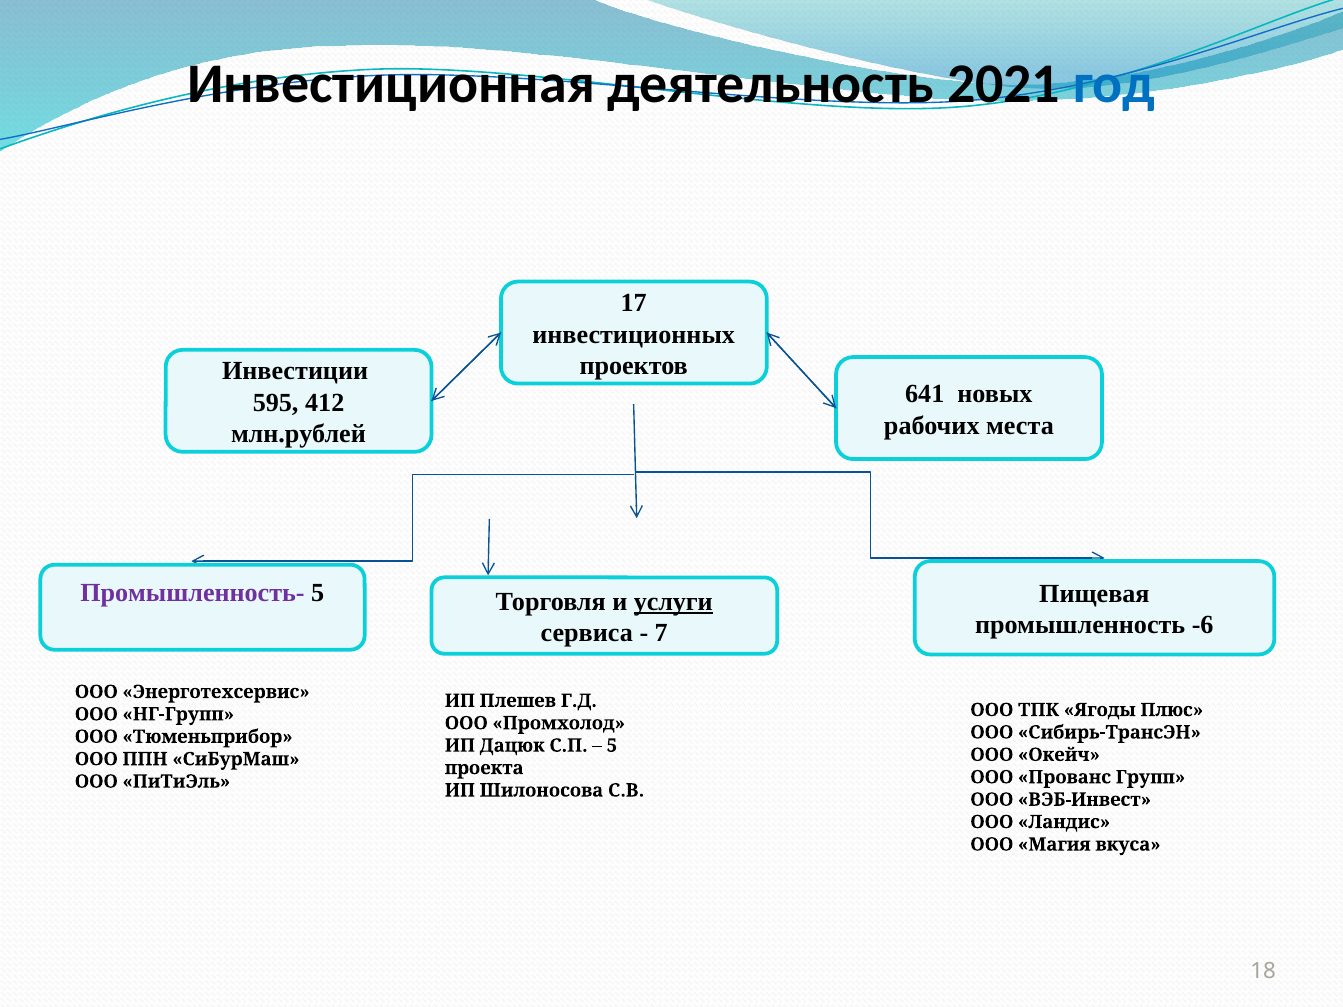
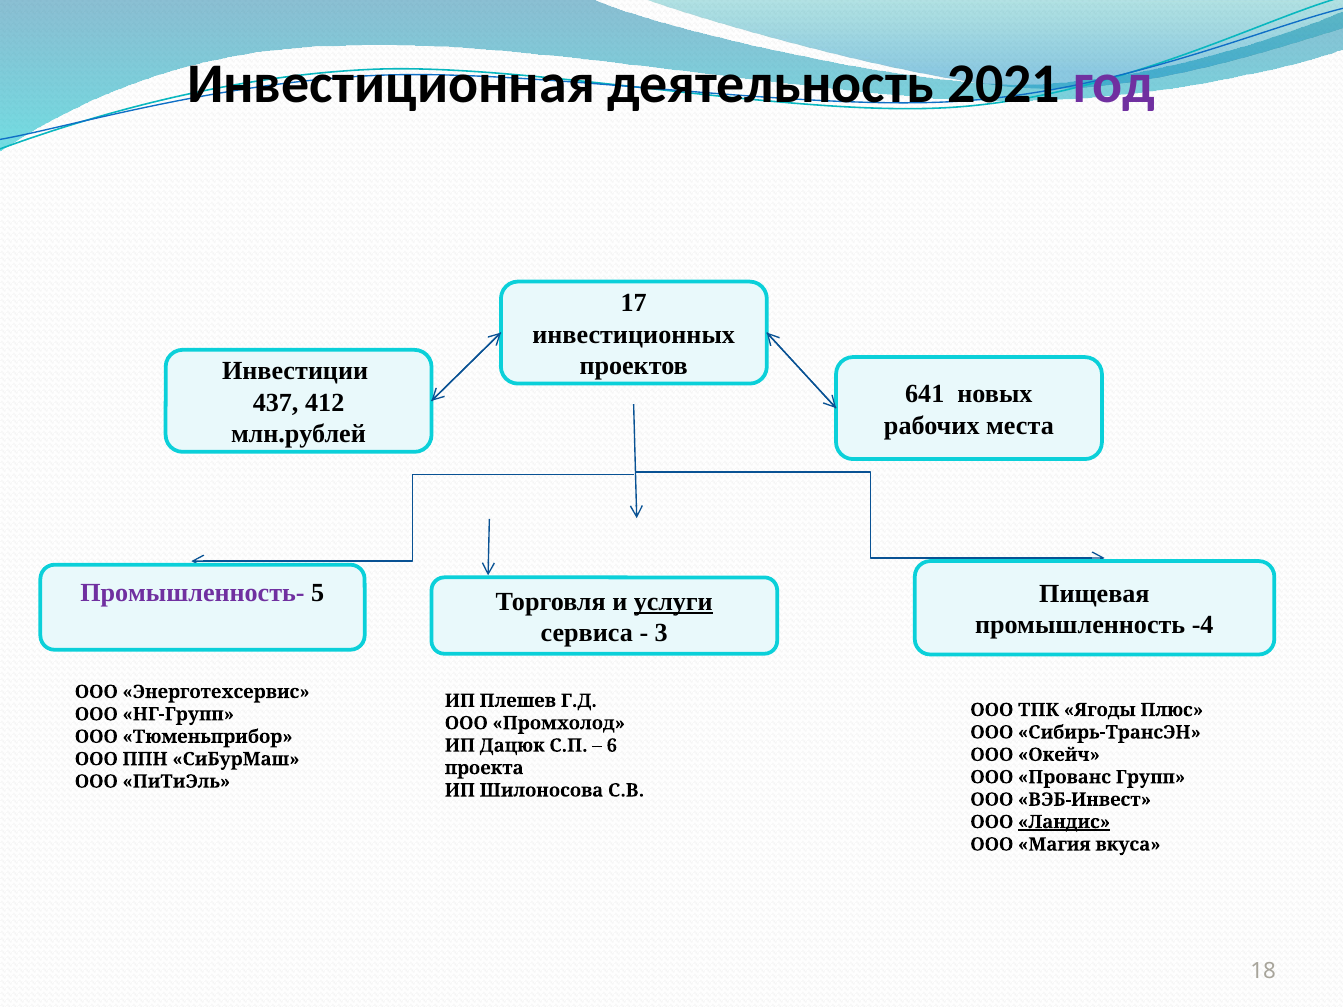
год colour: blue -> purple (1114, 84)
595: 595 -> 437 (276, 403)
-6: -6 -> -4 (1203, 625)
7: 7 -> 3 (661, 633)
5: 5 -> 6 (612, 746)
Ландис underline: none -> present (1064, 822)
